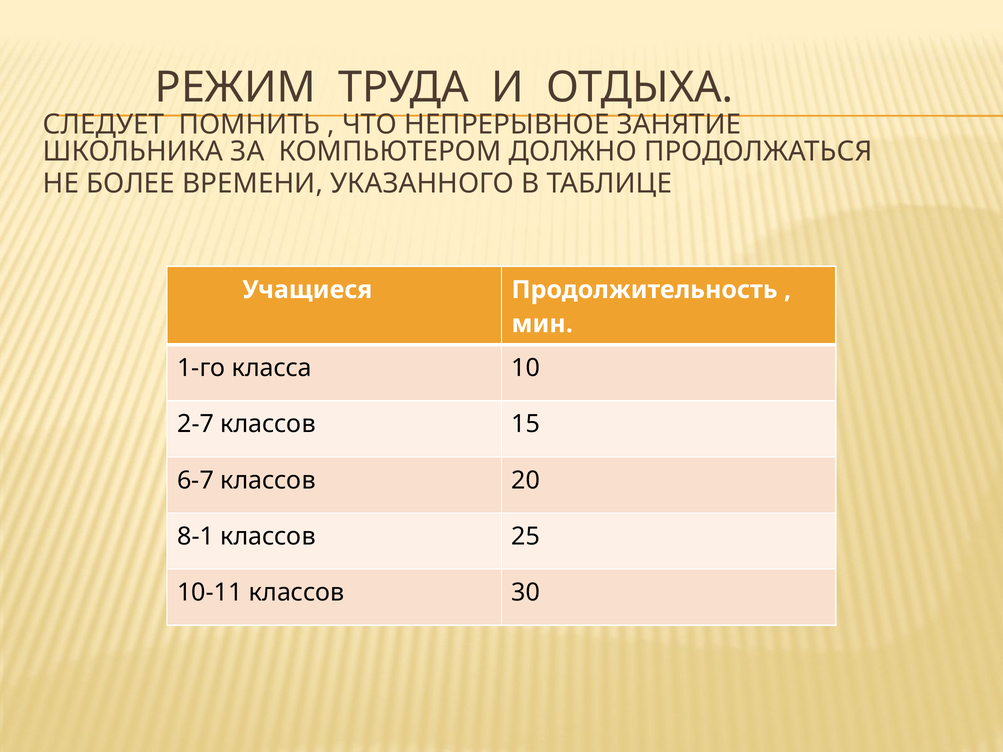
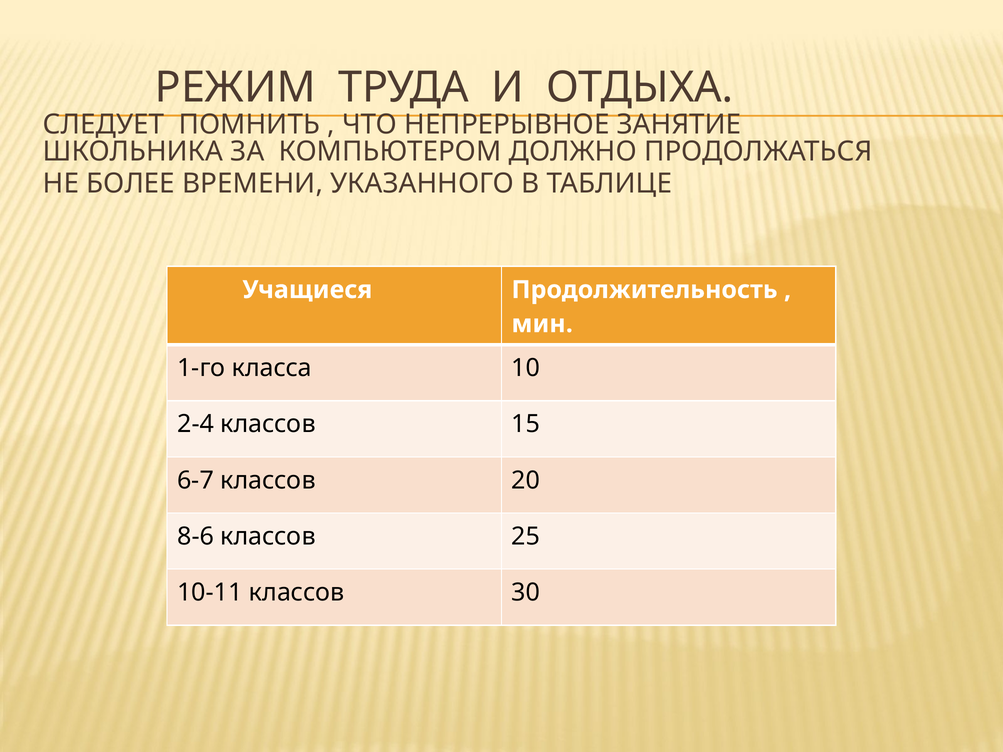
2-7: 2-7 -> 2-4 (196, 424)
8-1: 8-1 -> 8-6 (196, 537)
